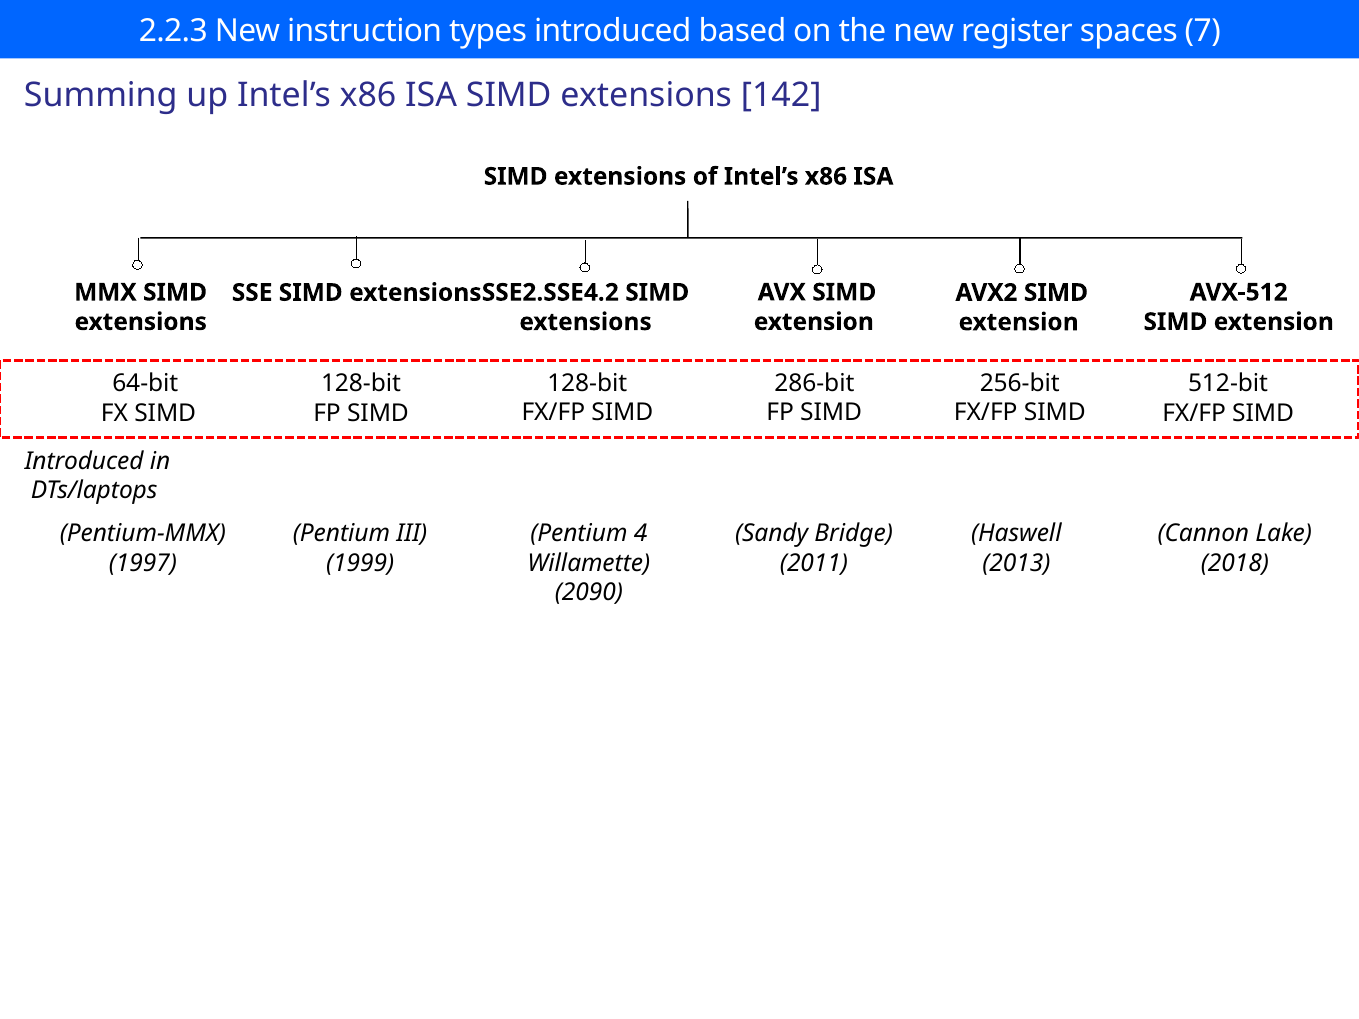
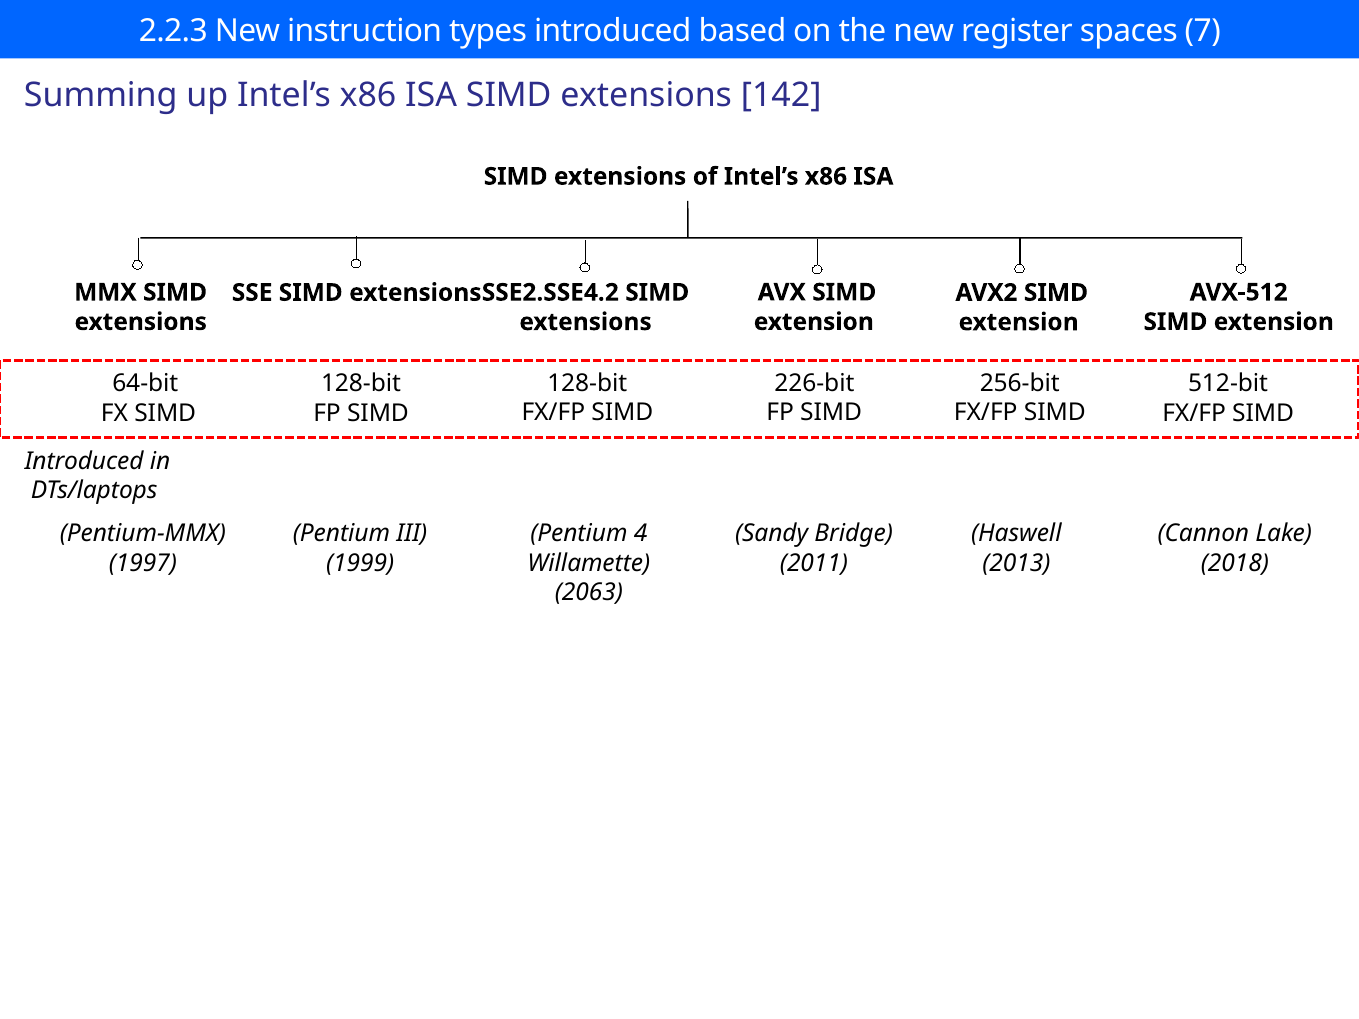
286-bit: 286-bit -> 226-bit (814, 383)
2090: 2090 -> 2063 (589, 593)
